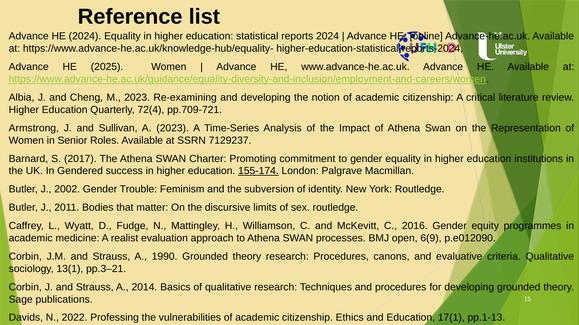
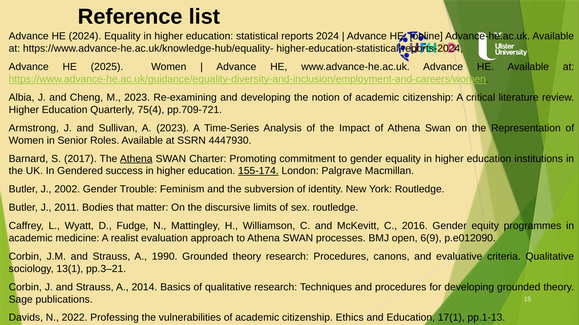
72(4: 72(4 -> 75(4 (151, 110)
7129237: 7129237 -> 4447930 (230, 141)
Athena underline: none -> present (136, 159)
